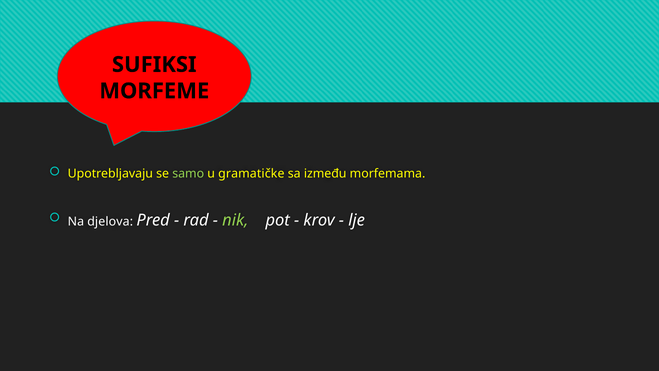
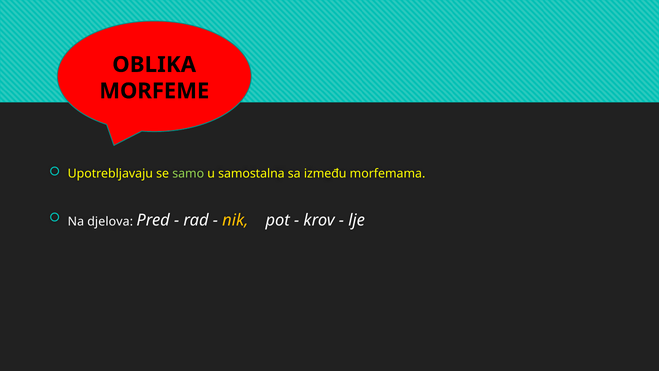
SUFIKSI: SUFIKSI -> OBLIKA (154, 65)
gramatičke: gramatičke -> samostalna (251, 174)
nik colour: light green -> yellow (235, 220)
